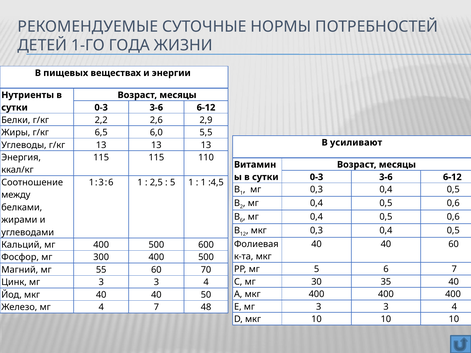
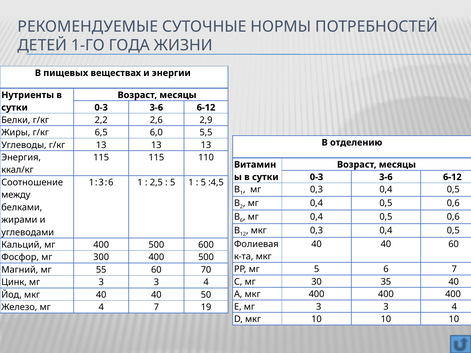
усиливают: усиливают -> отделению (356, 143)
1: 1 -> 5 (203, 183)
48: 48 -> 19 (206, 307)
